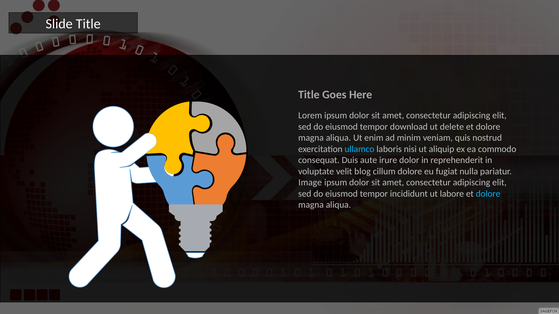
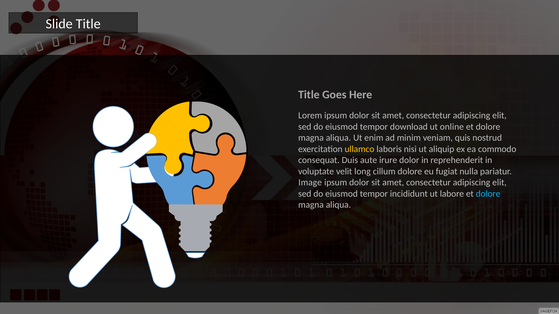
delete: delete -> online (452, 127)
ullamco colour: light blue -> yellow (360, 149)
blog: blog -> long (363, 172)
